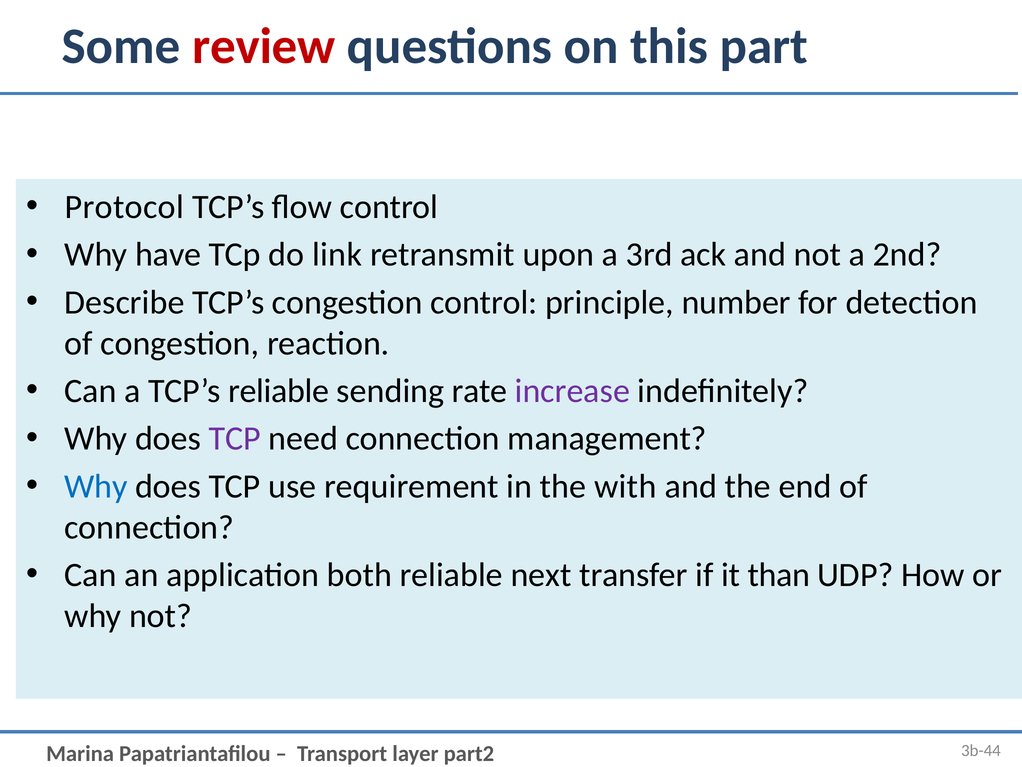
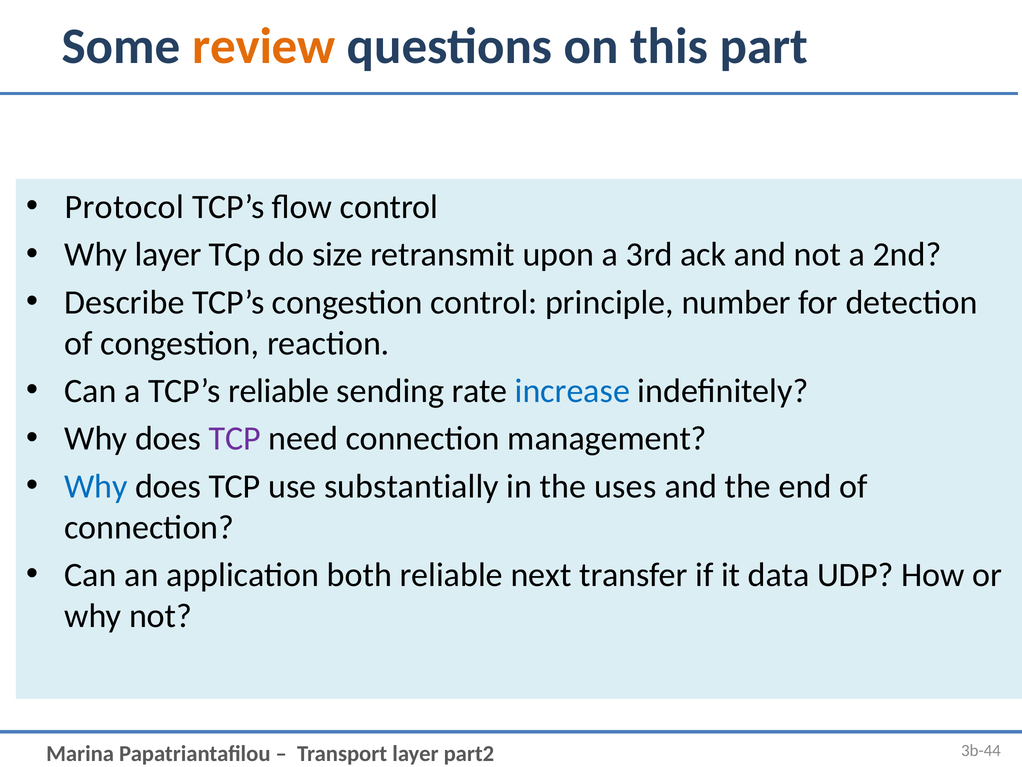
review colour: red -> orange (264, 46)
Why have: have -> layer (168, 254)
link: link -> size (337, 254)
increase colour: purple -> blue (572, 391)
requirement: requirement -> substantially (411, 486)
with: with -> uses (625, 486)
than: than -> data (779, 575)
